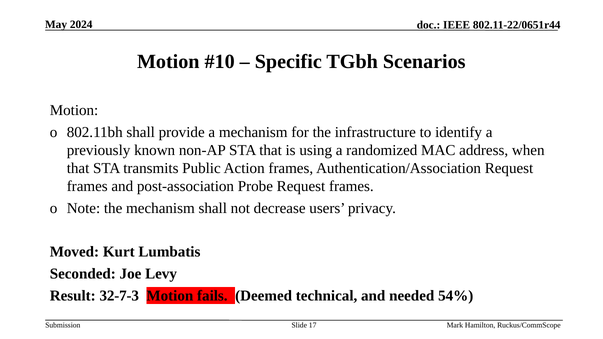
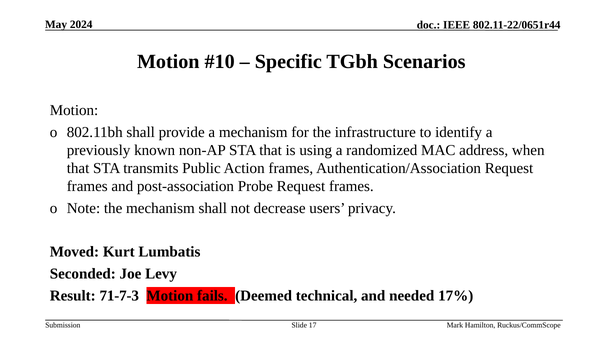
32-7-3: 32-7-3 -> 71-7-3 (119, 296)
54%: 54% -> 17% (456, 296)
